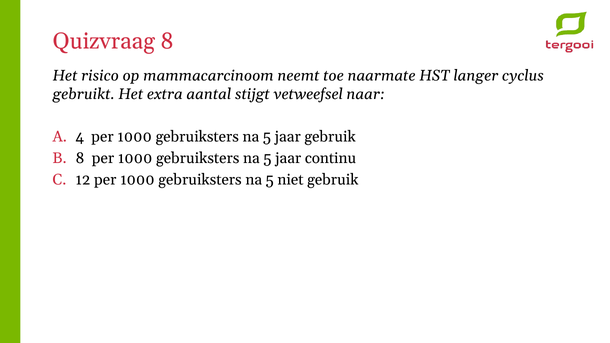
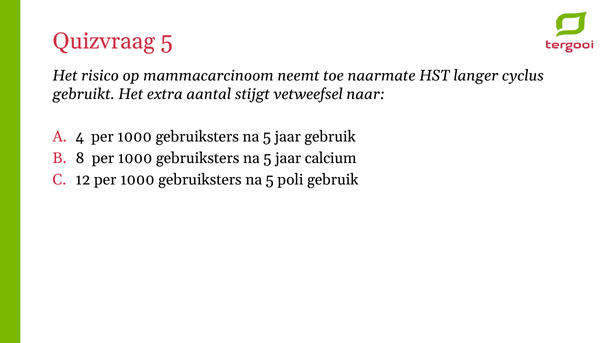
Quizvraag 8: 8 -> 5 (167, 41)
continu: continu -> calcium (331, 158)
niet: niet -> poli (290, 180)
